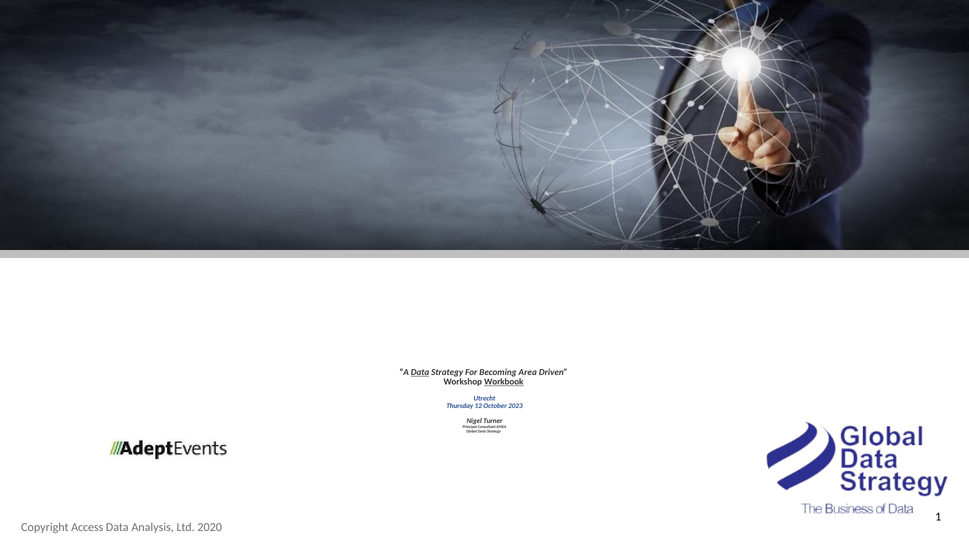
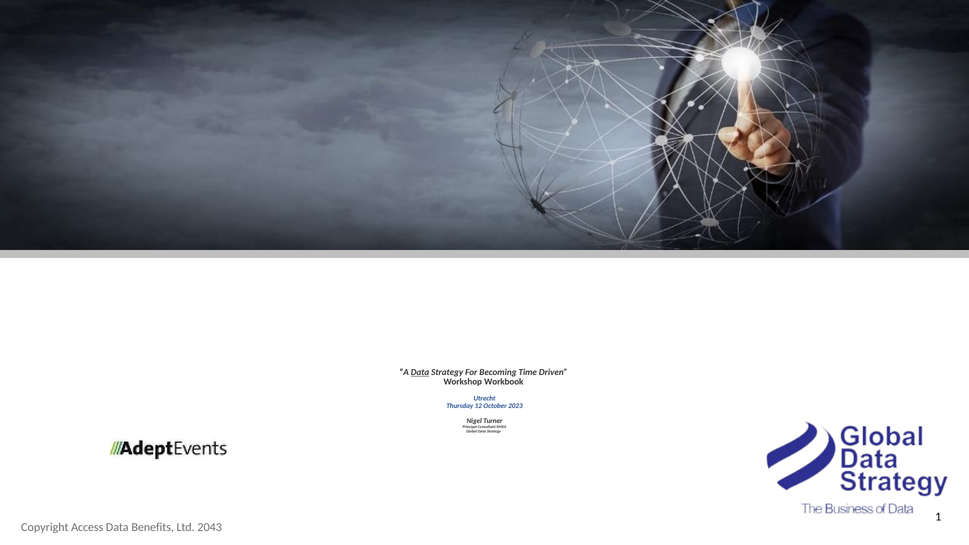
Area: Area -> Time (528, 372)
Workbook underline: present -> none (504, 382)
Analysis: Analysis -> Benefits (153, 528)
2020: 2020 -> 2043 (210, 528)
